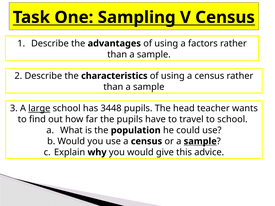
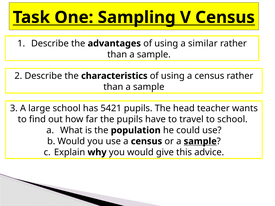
factors: factors -> similar (203, 43)
large underline: present -> none (39, 108)
3448: 3448 -> 5421 (111, 108)
